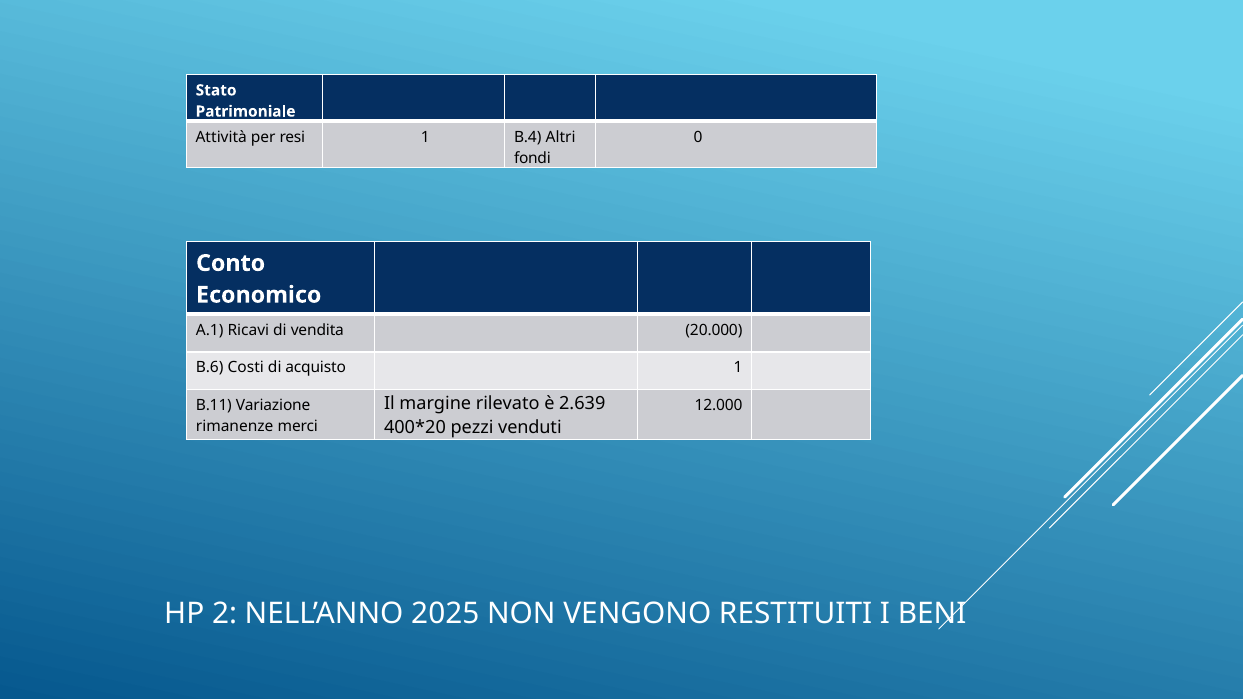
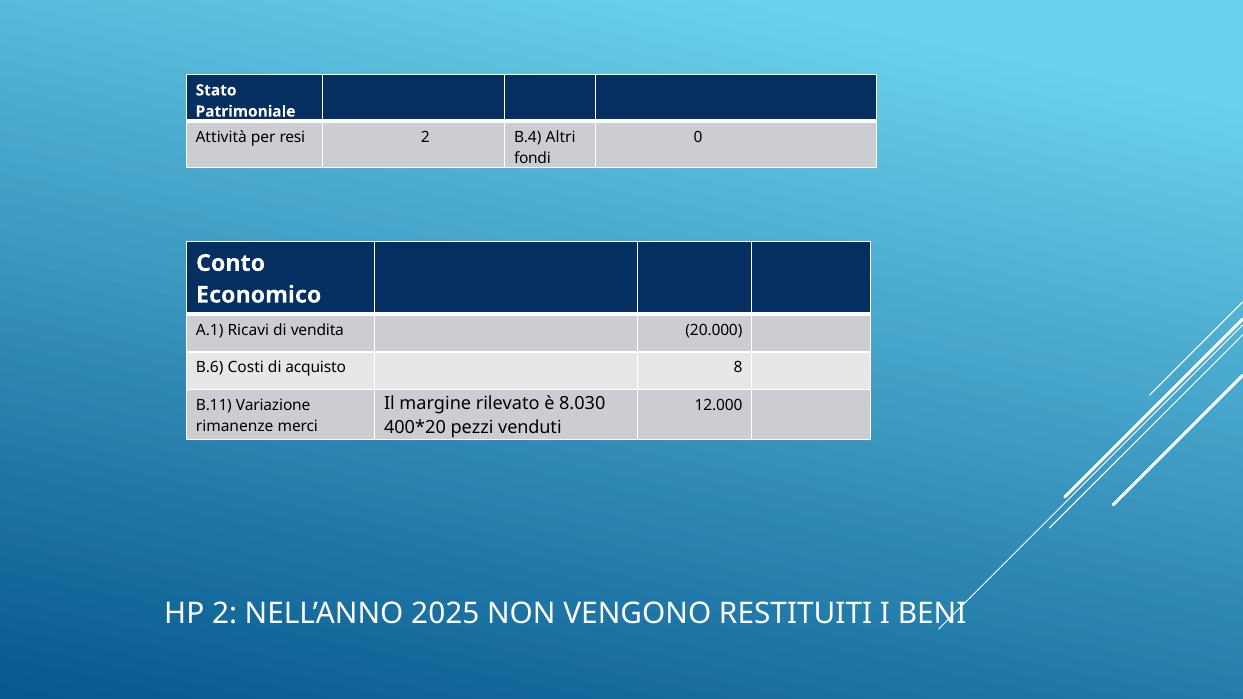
resi 1: 1 -> 2 (425, 137)
acquisto 1: 1 -> 8 (738, 368)
2.639: 2.639 -> 8.030 (582, 403)
